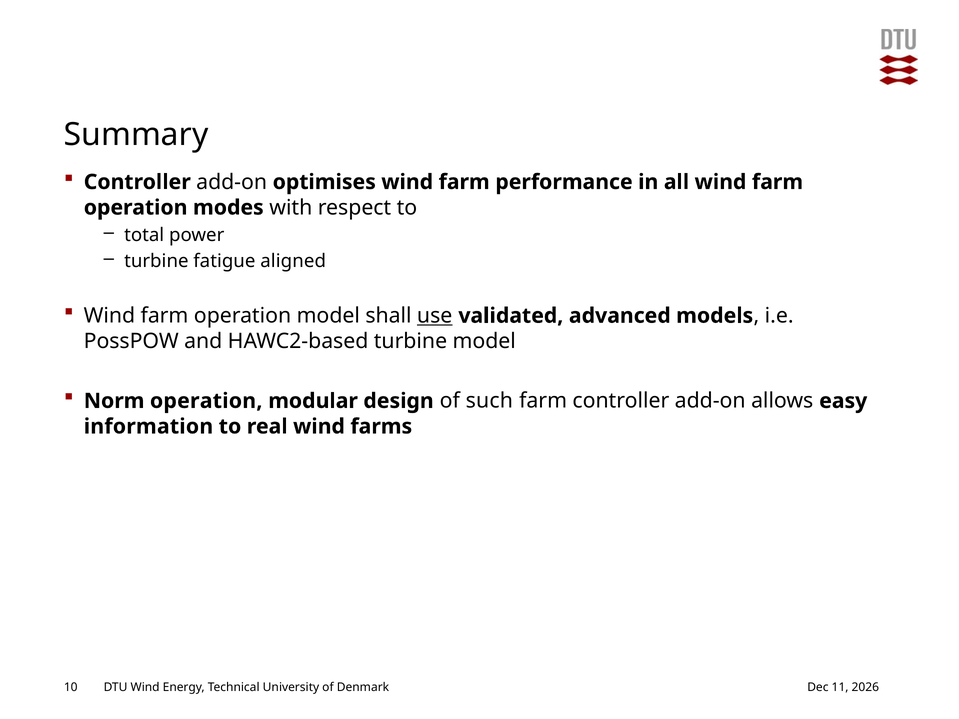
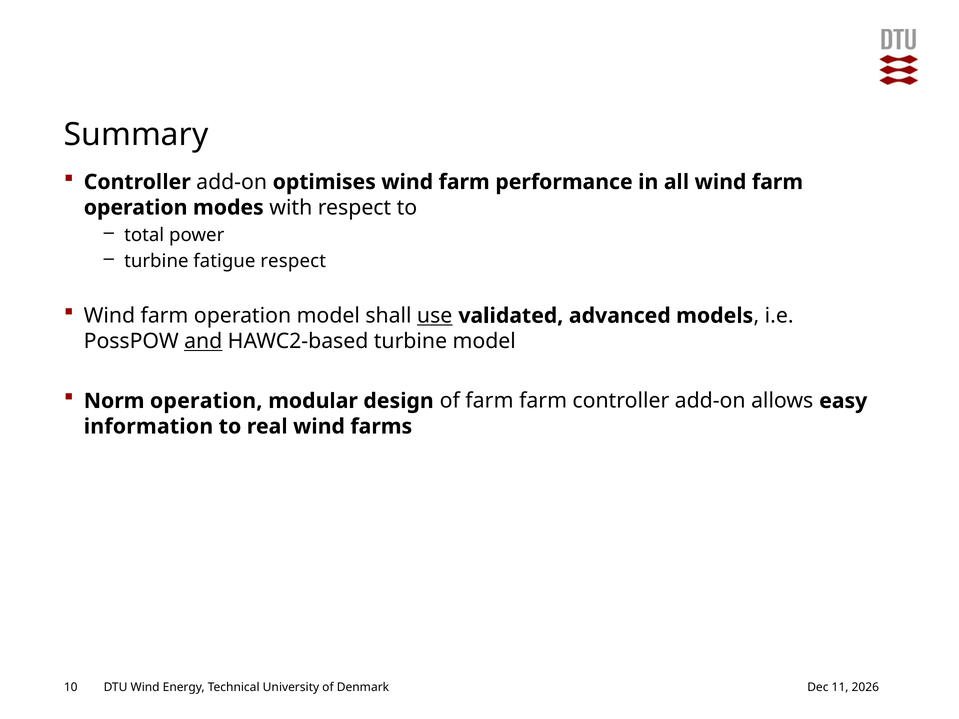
fatigue aligned: aligned -> respect (293, 261)
and underline: none -> present (203, 341)
of such: such -> farm (489, 401)
